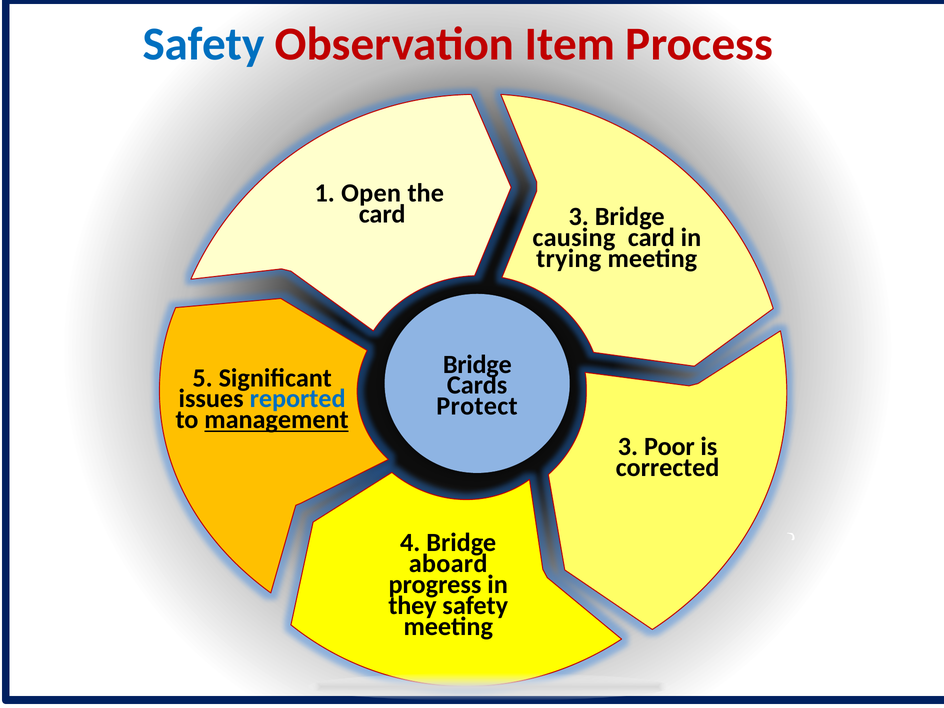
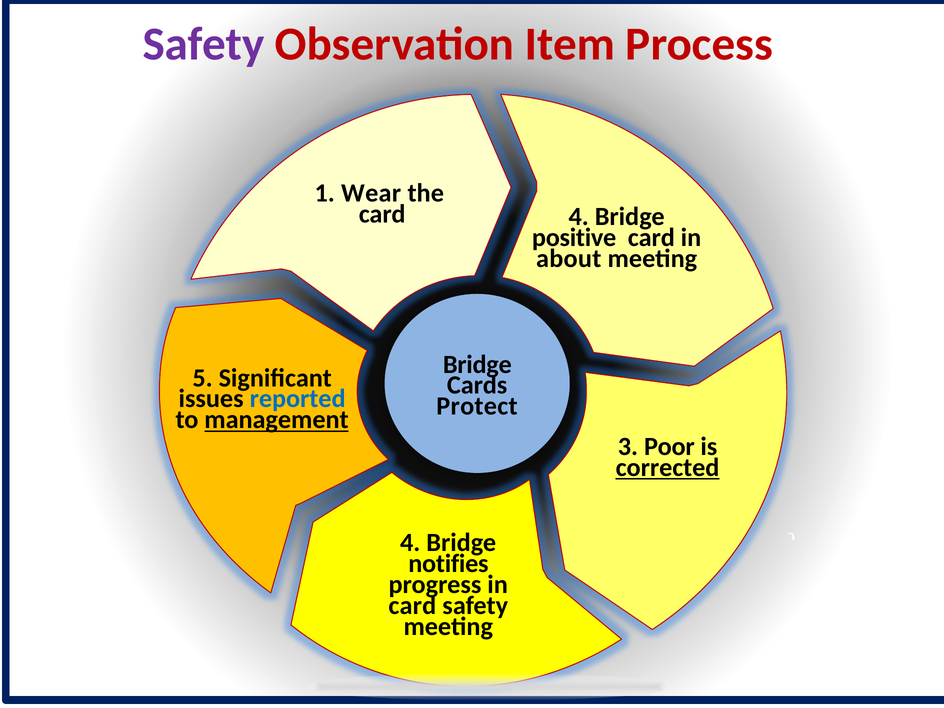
Safety colour: blue -> purple (204, 44)
Open: Open -> Wear (371, 193)
card 3: 3 -> 4 (579, 217)
causing: causing -> positive (574, 238)
trying: trying -> about (569, 259)
corrected underline: none -> present (668, 467)
aboard: aboard -> notifies (448, 564)
they: they -> card (412, 606)
